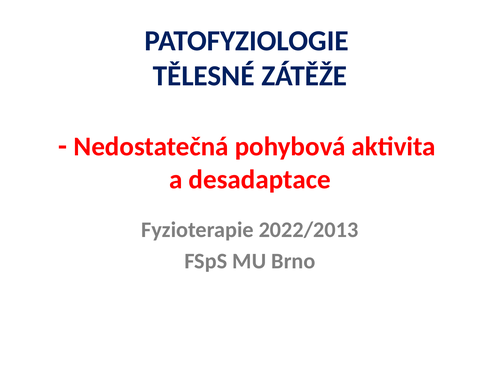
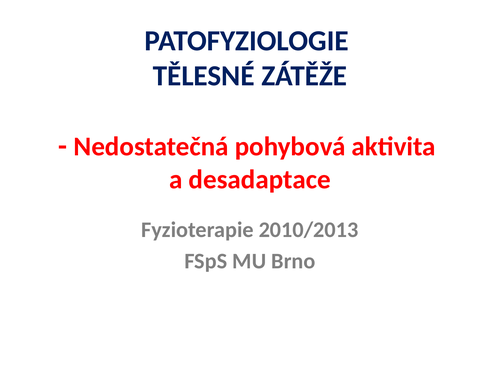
2022/2013: 2022/2013 -> 2010/2013 (309, 230)
